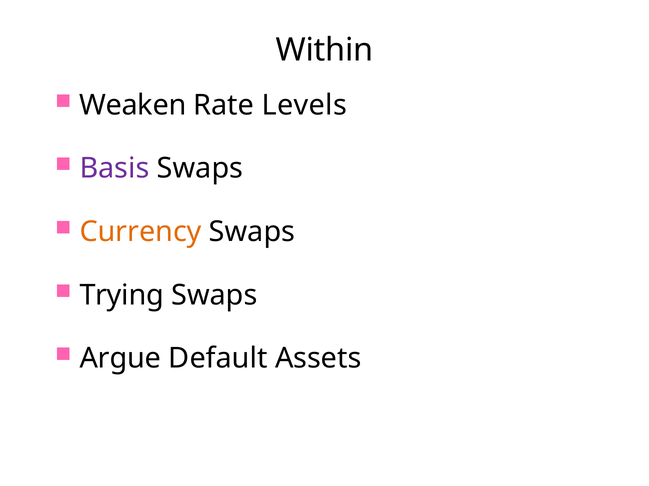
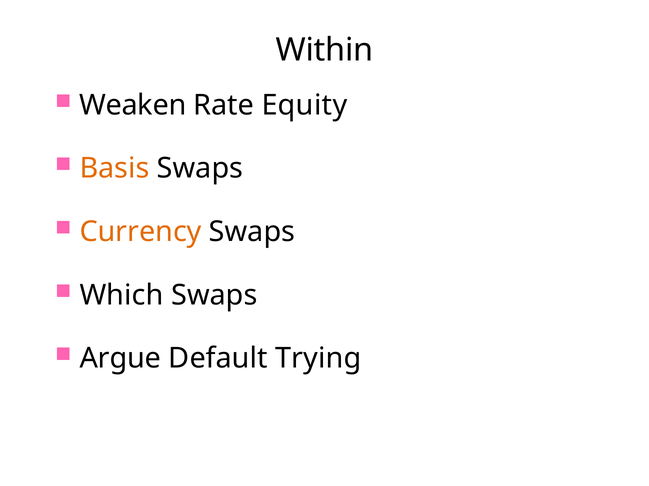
Levels: Levels -> Equity (304, 105)
Basis colour: purple -> orange (115, 169)
Trying: Trying -> Which (122, 296)
Assets: Assets -> Trying (318, 359)
